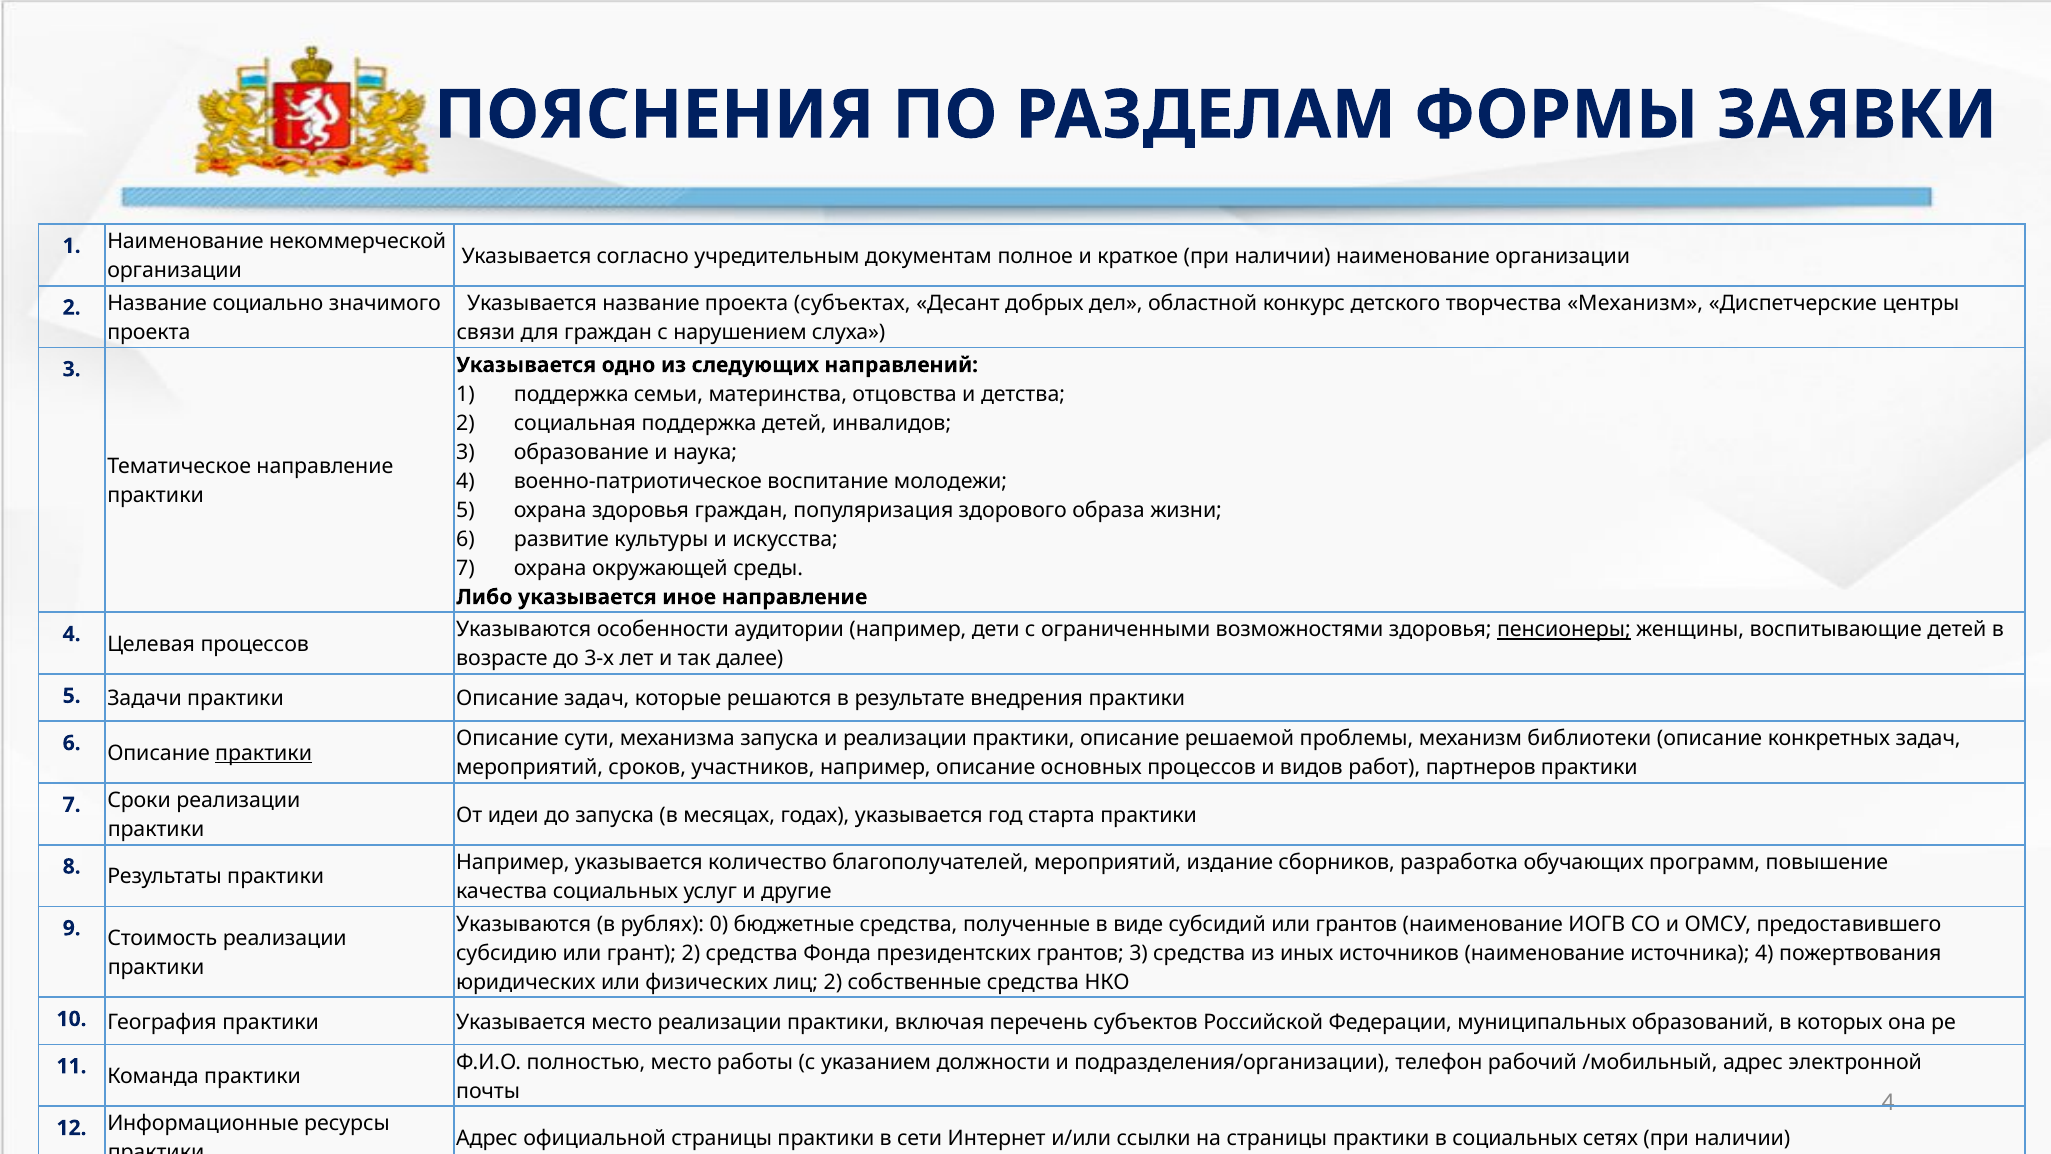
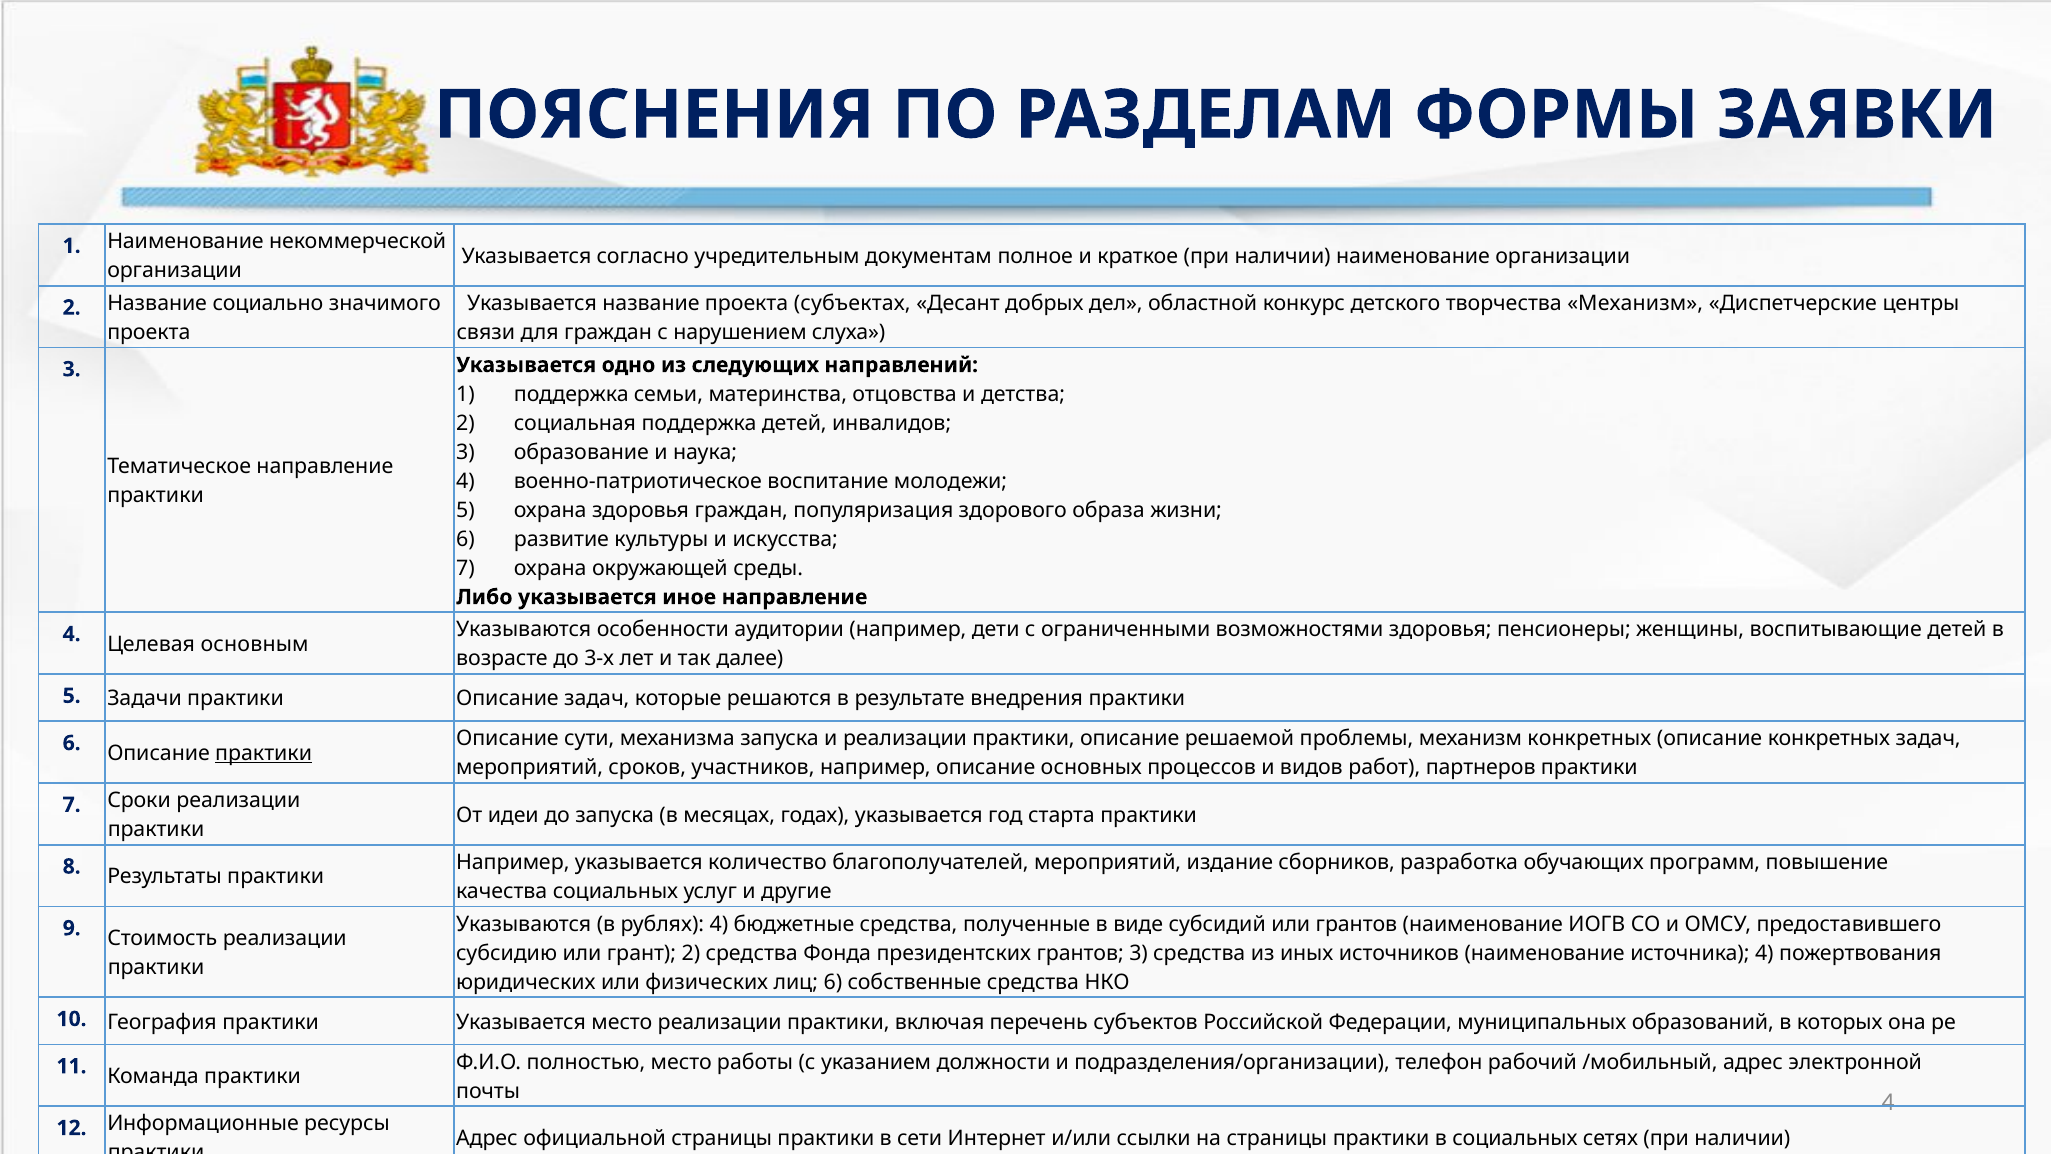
пенсионеры underline: present -> none (1564, 630)
Целевая процессов: процессов -> основным (255, 644)
механизм библиотеки: библиотеки -> конкретных (1589, 739)
рублях 0: 0 -> 4 (719, 924)
лиц 2: 2 -> 6 (833, 982)
